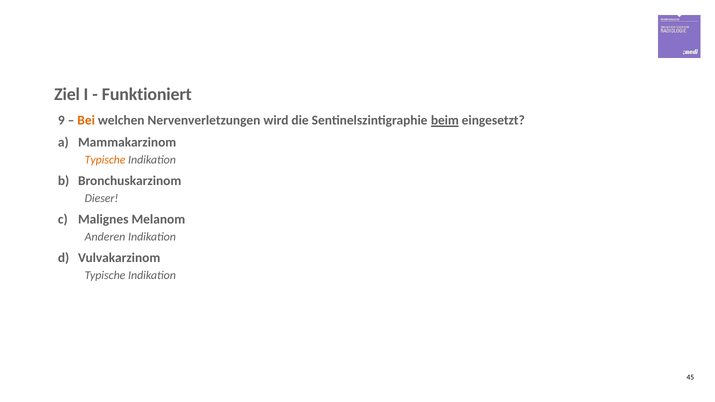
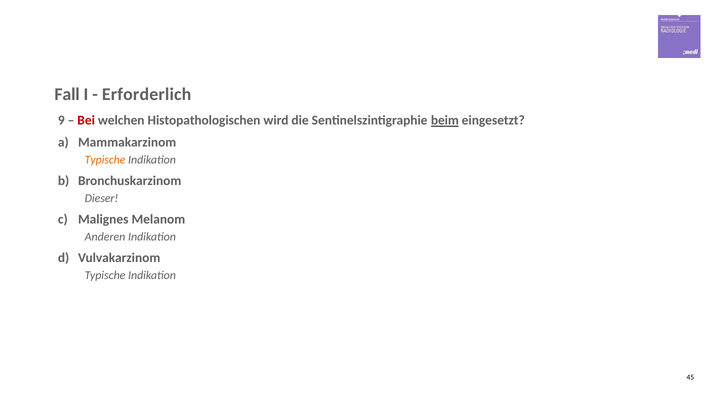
Ziel: Ziel -> Fall (67, 94)
Funktioniert: Funktioniert -> Erforderlich (147, 94)
Bei colour: orange -> red (86, 120)
Nervenverletzungen: Nervenverletzungen -> Histopathologischen (204, 120)
